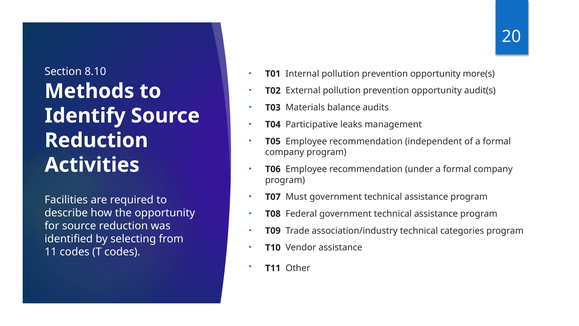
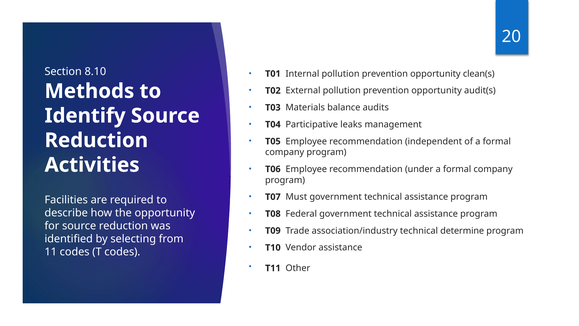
more(s: more(s -> clean(s (479, 74)
categories: categories -> determine (462, 231)
